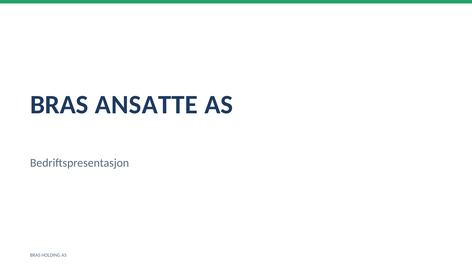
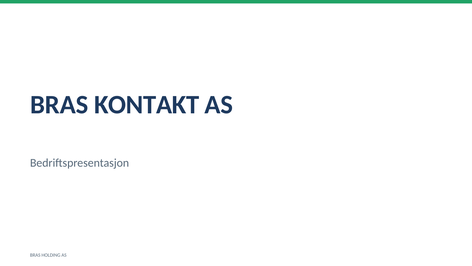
ANSATTE: ANSATTE -> KONTAKT (147, 105)
